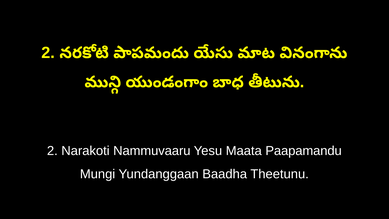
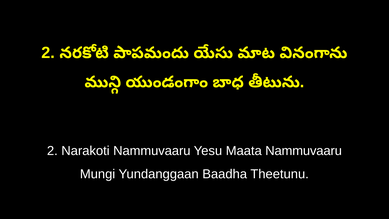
Maata Paapamandu: Paapamandu -> Nammuvaaru (304, 151)
